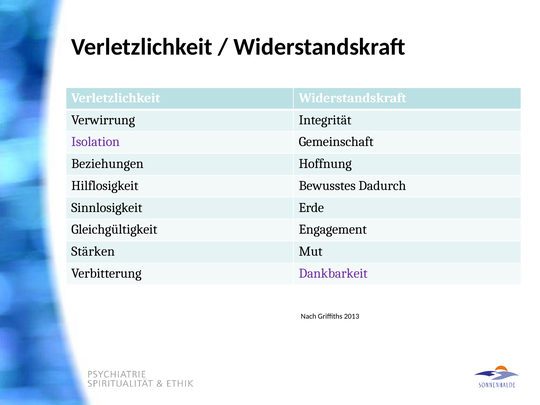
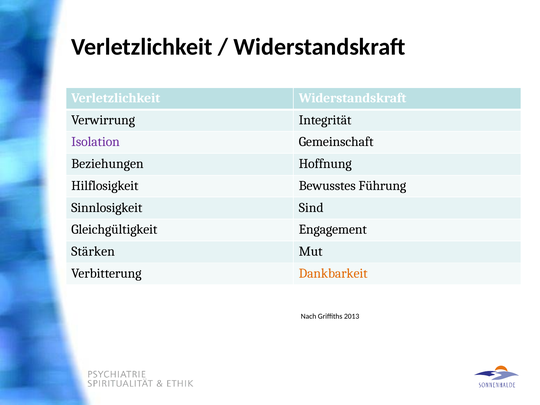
Dadurch: Dadurch -> Führung (382, 186)
Erde: Erde -> Sind (311, 208)
Dankbarkeit colour: purple -> orange (333, 273)
